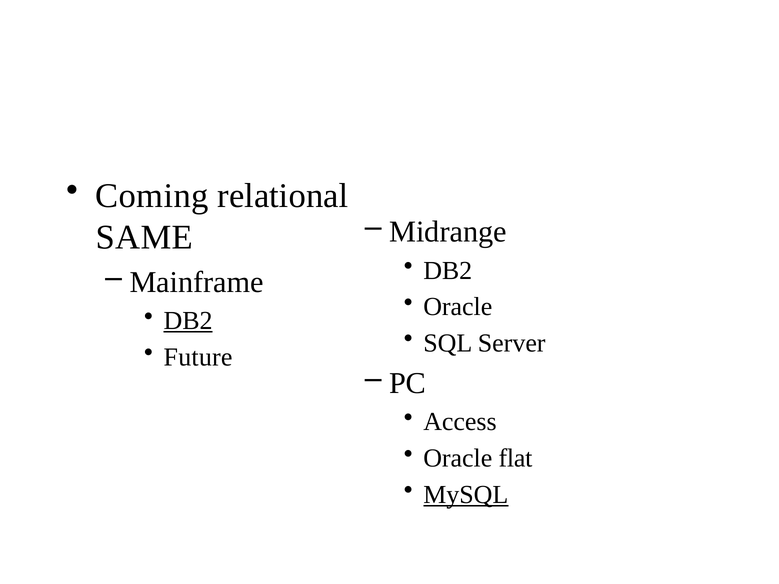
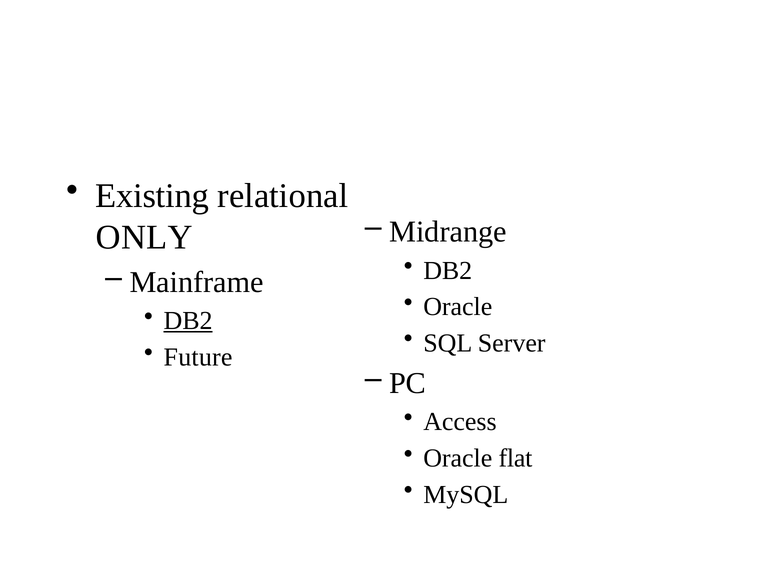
Coming: Coming -> Existing (152, 196)
SAME: SAME -> ONLY (144, 237)
MySQL underline: present -> none (466, 495)
